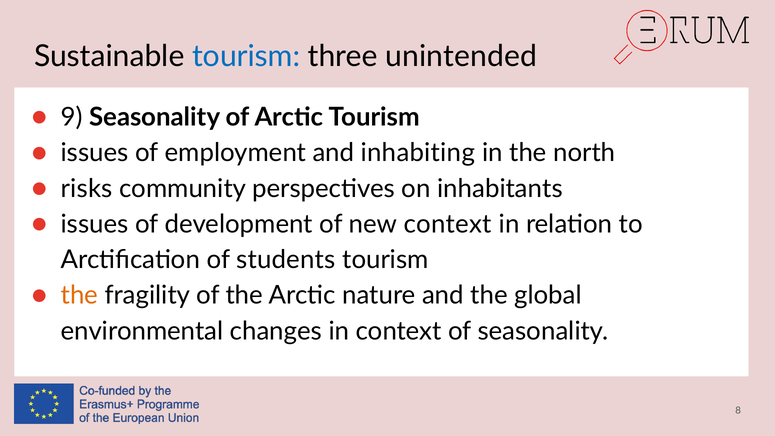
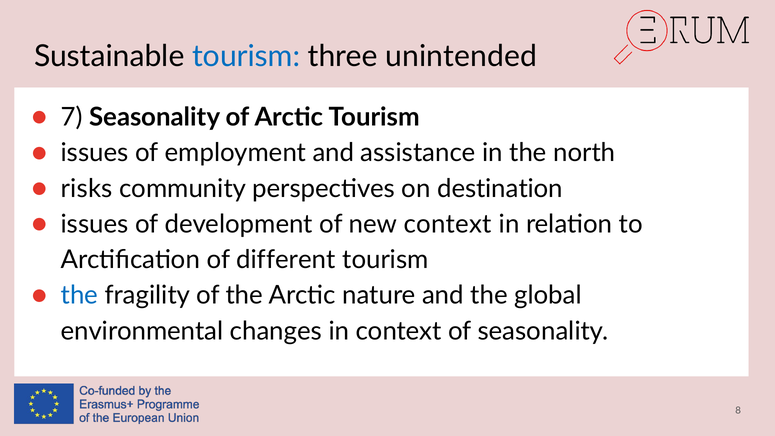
9: 9 -> 7 (72, 117)
inhabiting: inhabiting -> assistance (418, 153)
inhabitants: inhabitants -> destination (500, 188)
students: students -> different (286, 260)
the colour: orange -> blue (79, 295)
